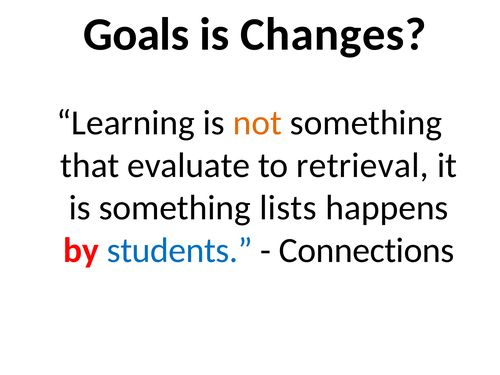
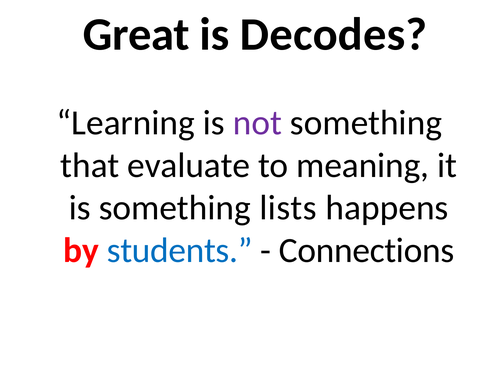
Goals: Goals -> Great (136, 34)
Changes: Changes -> Decodes (333, 34)
not colour: orange -> purple (257, 123)
retrieval: retrieval -> meaning (363, 165)
